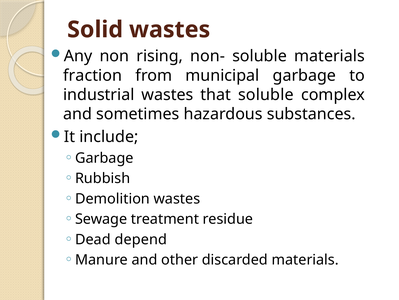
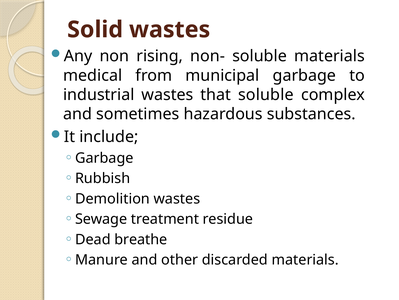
fraction: fraction -> medical (93, 75)
depend: depend -> breathe (141, 239)
